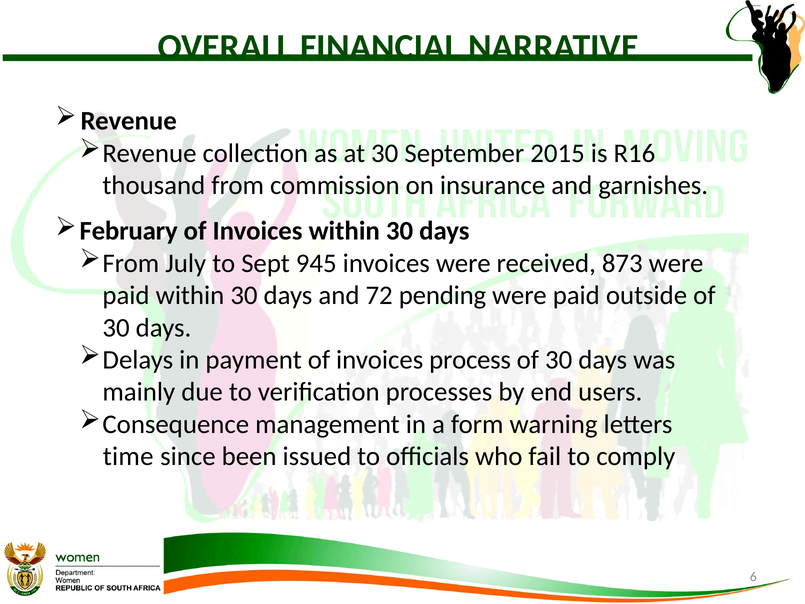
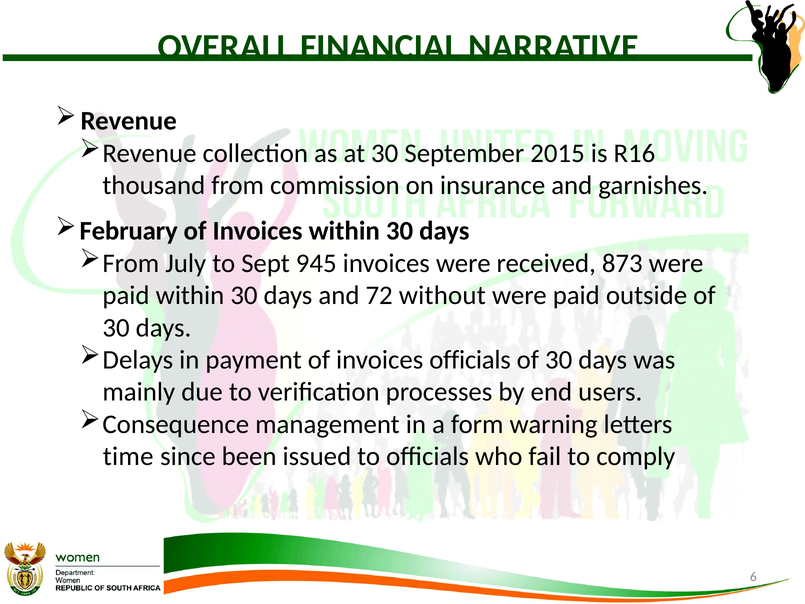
pending: pending -> without (442, 295)
invoices process: process -> officials (470, 360)
